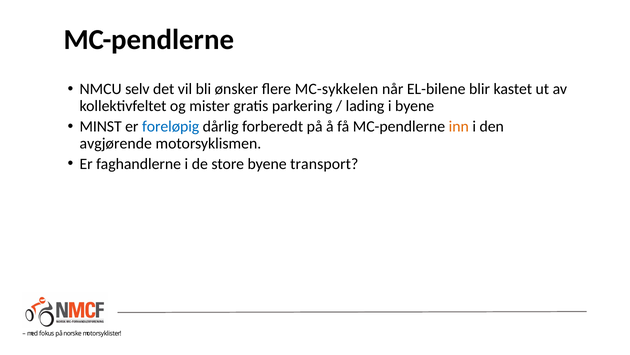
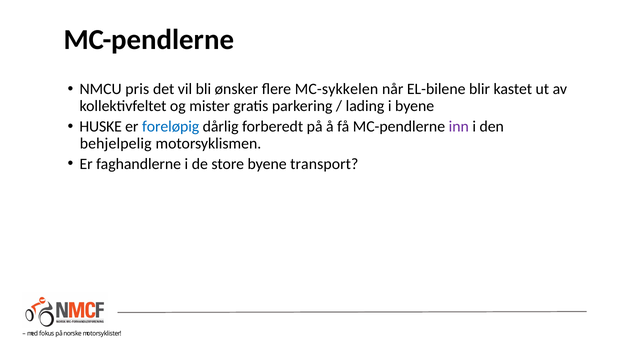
selv: selv -> pris (137, 89)
MINST: MINST -> HUSKE (101, 126)
inn colour: orange -> purple (459, 126)
avgjørende: avgjørende -> behjelpelig (116, 143)
